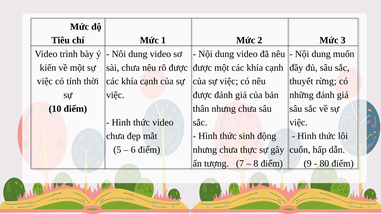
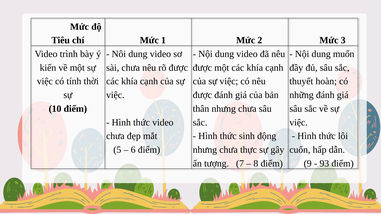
rừng: rừng -> hoàn (326, 81)
80: 80 -> 93 (324, 164)
